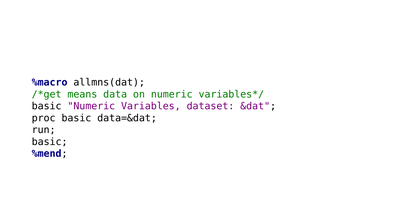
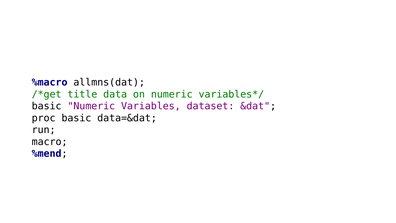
means: means -> title (82, 94)
basic: basic -> macro (50, 142)
